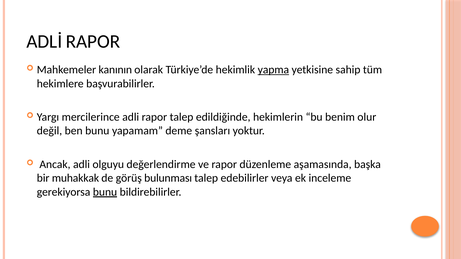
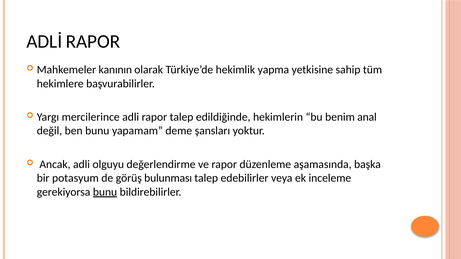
yapma underline: present -> none (273, 70)
olur: olur -> anal (367, 117)
muhakkak: muhakkak -> potasyum (75, 178)
